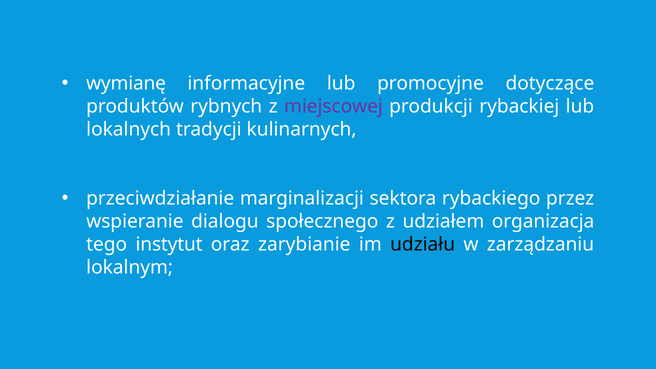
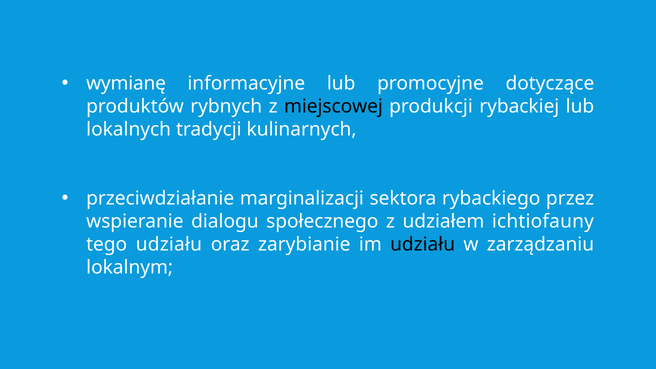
miejscowej colour: purple -> black (333, 106)
organizacja: organizacja -> ichtiofauny (543, 221)
tego instytut: instytut -> udziału (169, 244)
